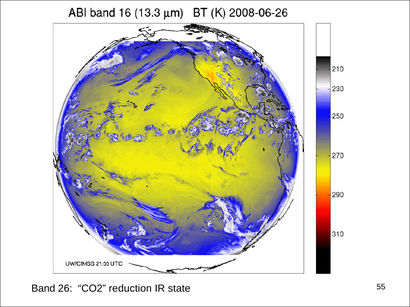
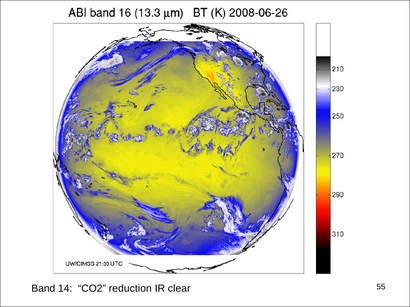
26: 26 -> 14 (65, 289)
state: state -> clear (179, 289)
